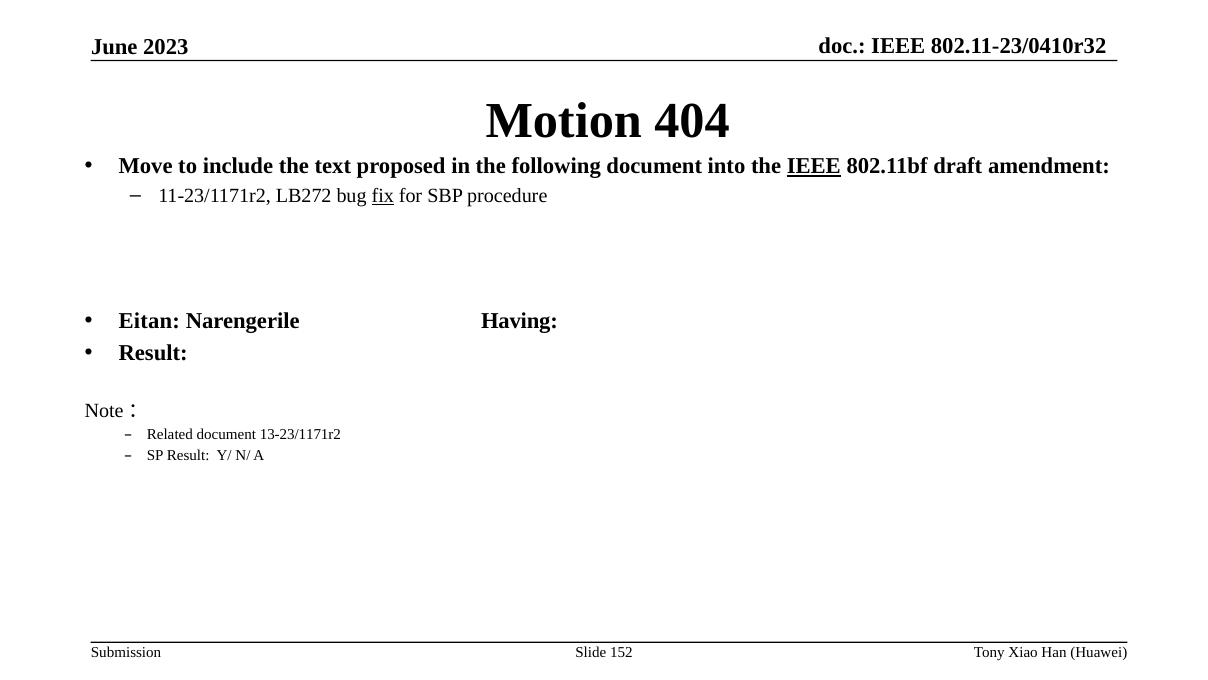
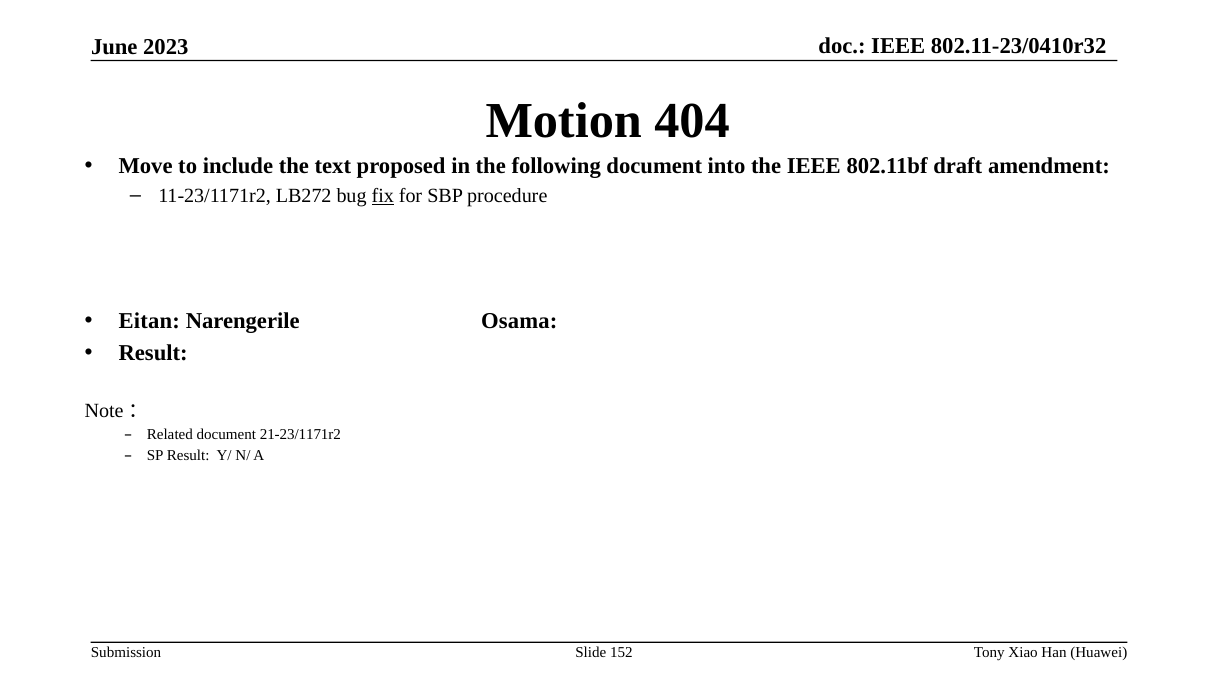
IEEE underline: present -> none (814, 166)
Having: Having -> Osama (519, 321)
13-23/1171r2: 13-23/1171r2 -> 21-23/1171r2 (300, 434)
